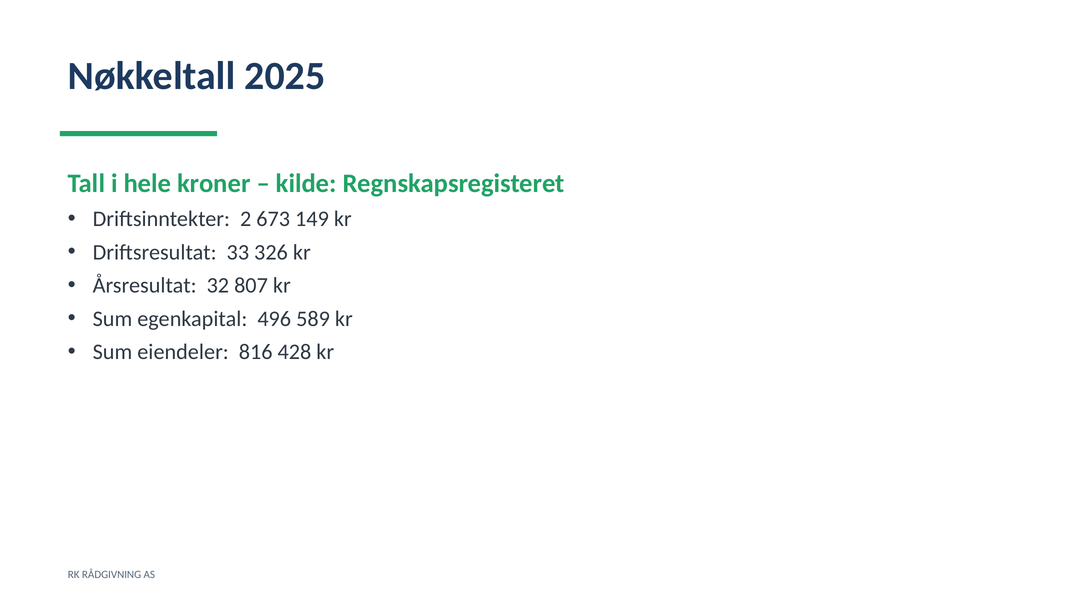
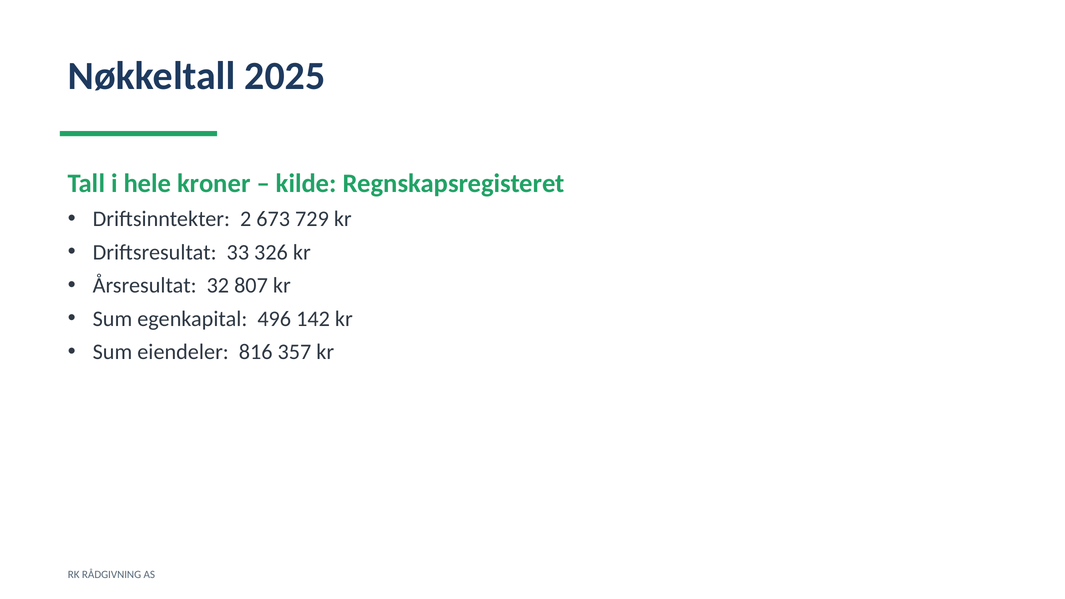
149: 149 -> 729 (312, 219)
589: 589 -> 142 (313, 319)
428: 428 -> 357 (294, 352)
